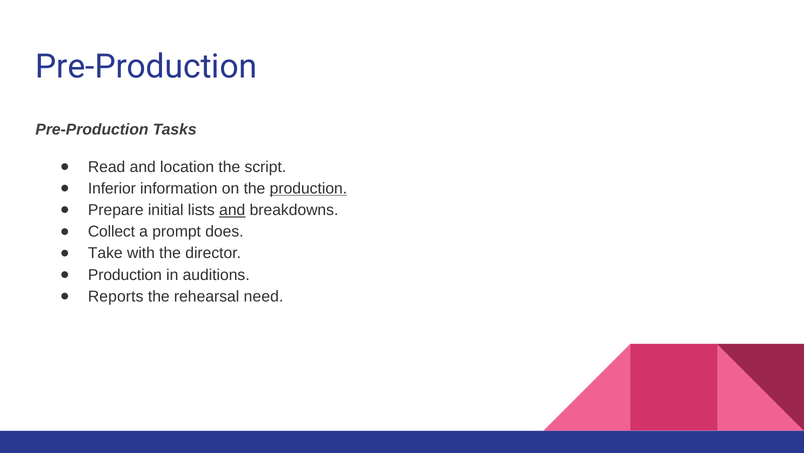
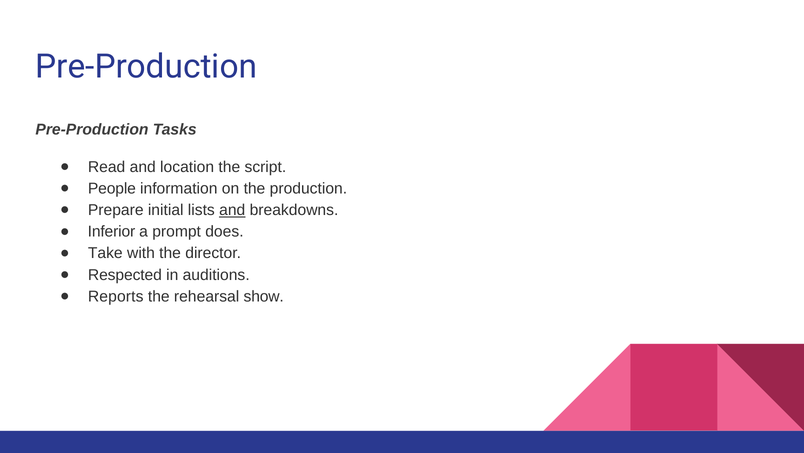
Inferior: Inferior -> People (112, 188)
production underline: present -> none (308, 188)
Collect: Collect -> Inferior (111, 231)
Production: Production -> Respected (125, 274)
need: need -> show (264, 296)
